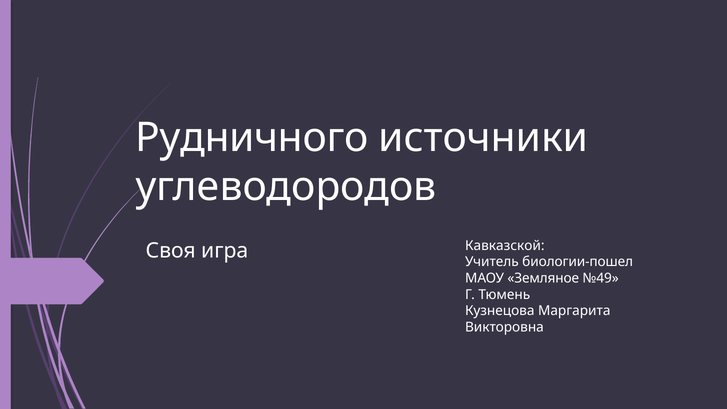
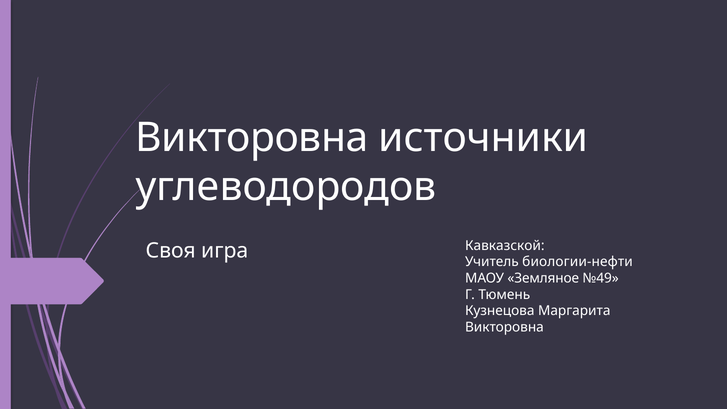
Рудничного: Рудничного -> Викторовна (252, 138)
биологии-пошел: биологии-пошел -> биологии-нефти (578, 262)
